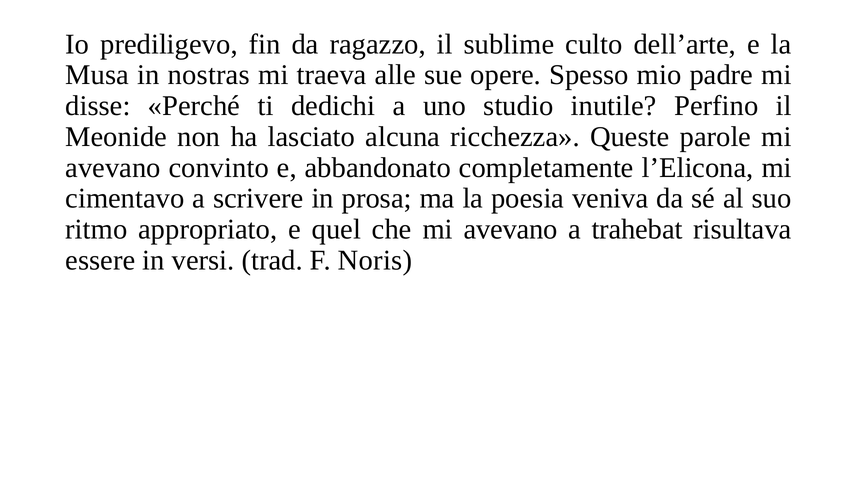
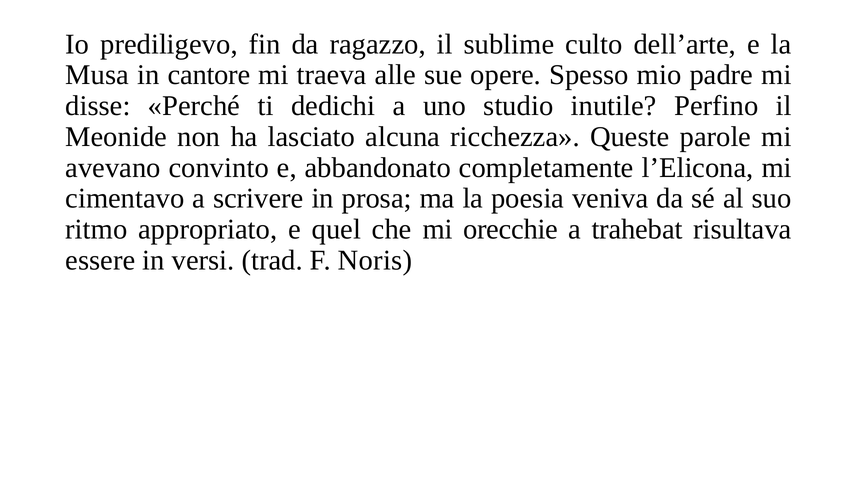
nostras: nostras -> cantore (209, 75)
che mi avevano: avevano -> orecchie (511, 230)
